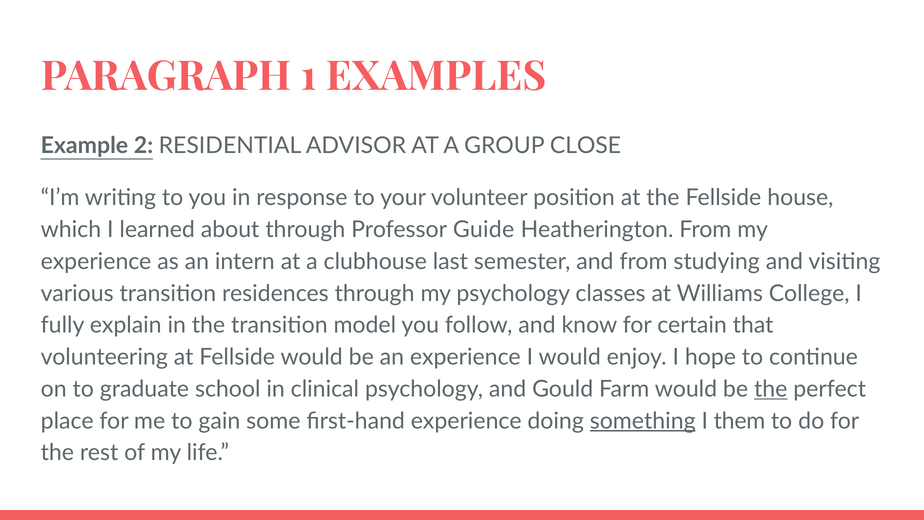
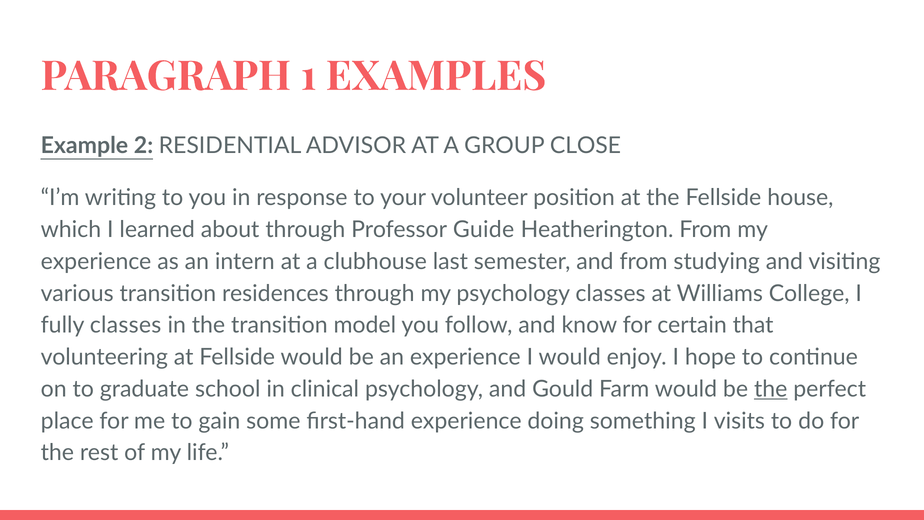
fully explain: explain -> classes (126, 325)
something underline: present -> none (643, 421)
them: them -> visits (739, 421)
